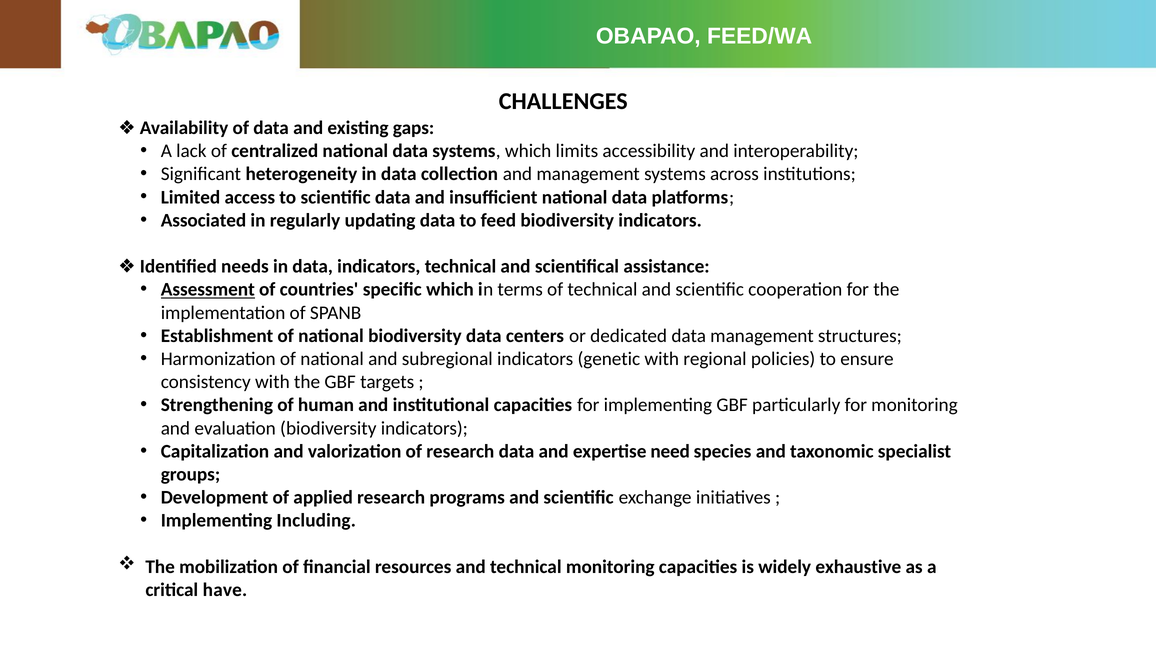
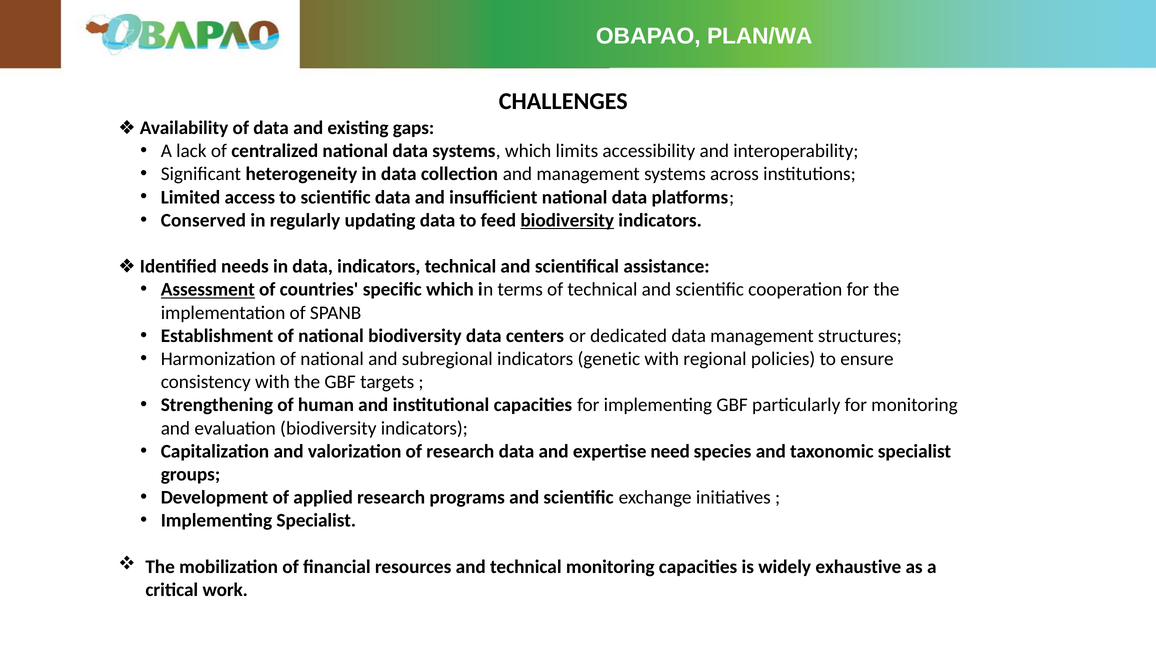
FEED/WA: FEED/WA -> PLAN/WA (760, 36)
Associated: Associated -> Conserved (203, 220)
biodiversity underline: none -> present (567, 220)
Implementing Including: Including -> Specialist (316, 521)
have: have -> work (225, 590)
